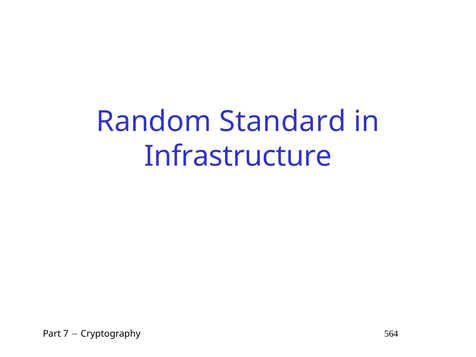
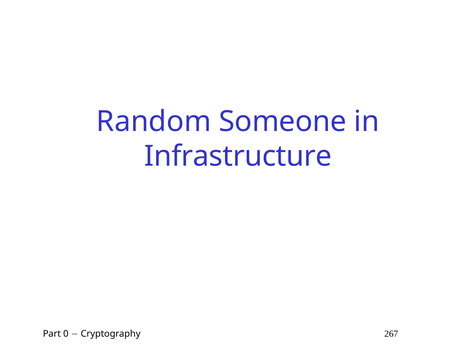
Standard: Standard -> Someone (283, 121)
7: 7 -> 0 (66, 334)
564: 564 -> 267 (391, 334)
